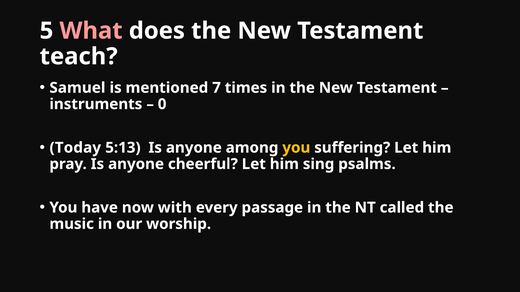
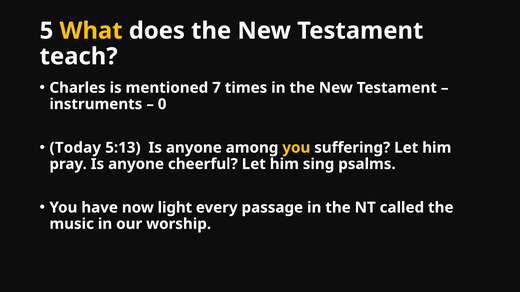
What colour: pink -> yellow (91, 31)
Samuel: Samuel -> Charles (78, 88)
with: with -> light (175, 208)
